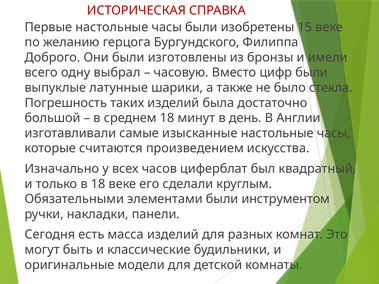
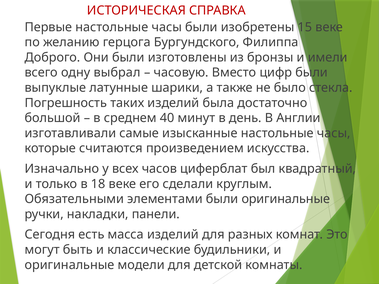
среднем 18: 18 -> 40 (167, 118)
были инструментом: инструментом -> оригинальные (286, 199)
